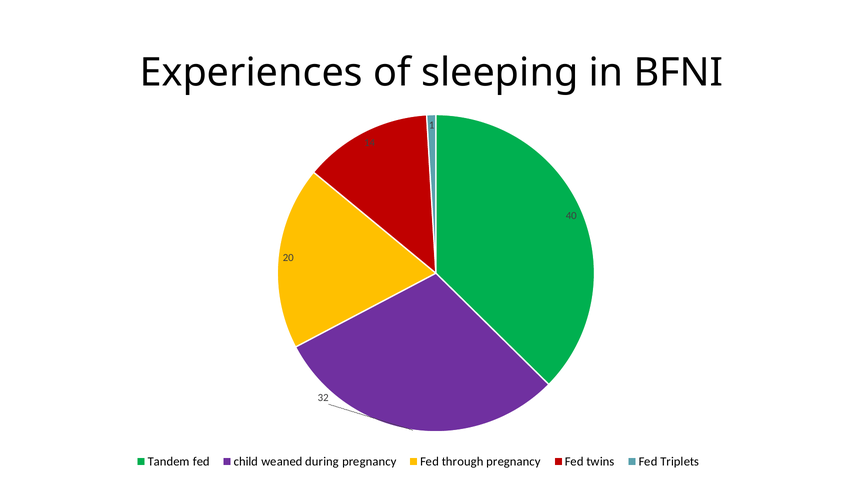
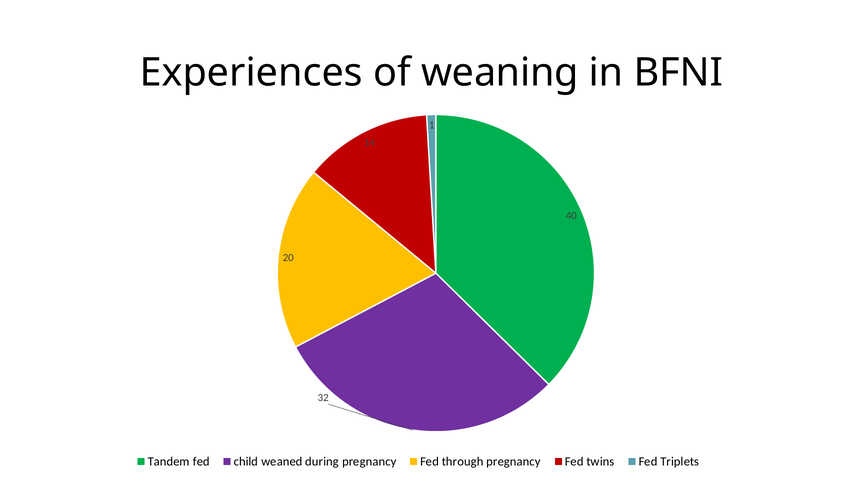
sleeping: sleeping -> weaning (500, 73)
